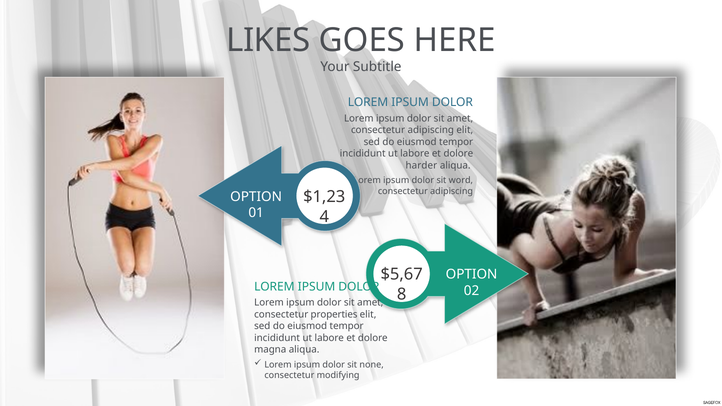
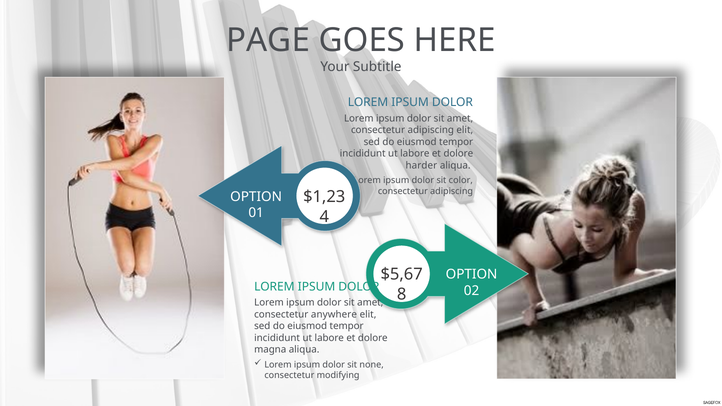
LIKES: LIKES -> PAGE (268, 40)
word: word -> color (461, 180)
properties: properties -> anywhere (334, 315)
